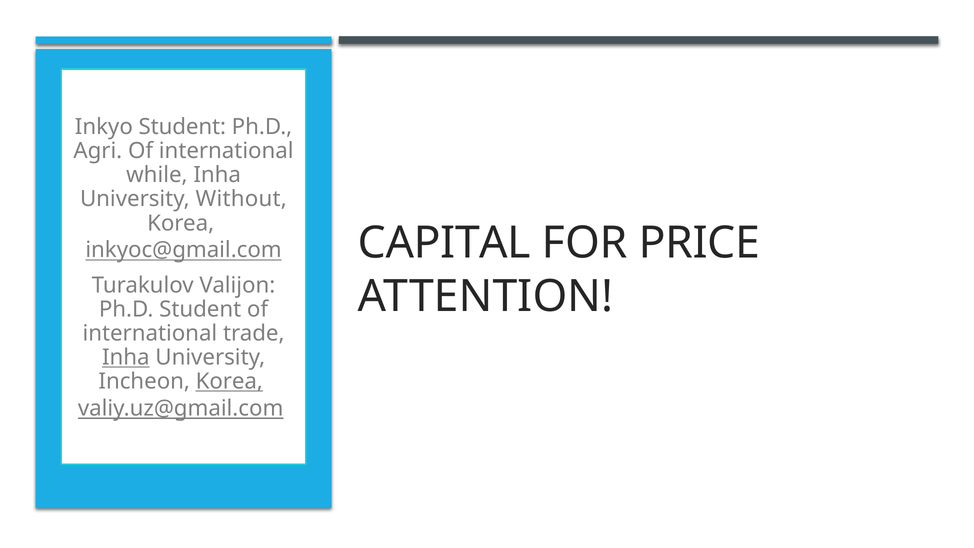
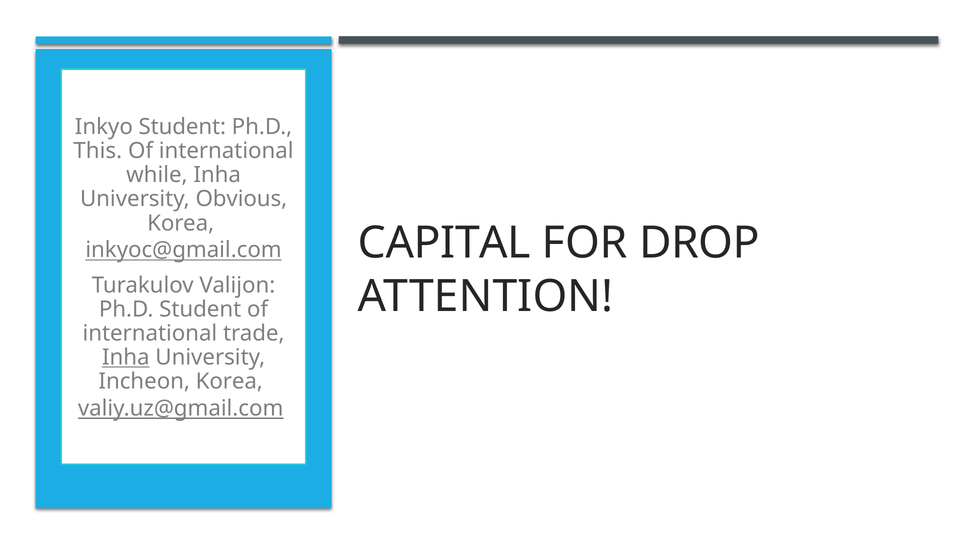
Agri: Agri -> This (98, 151)
Without: Without -> Obvious (241, 199)
PRICE: PRICE -> DROP (699, 243)
Korea underline: present -> none (229, 381)
